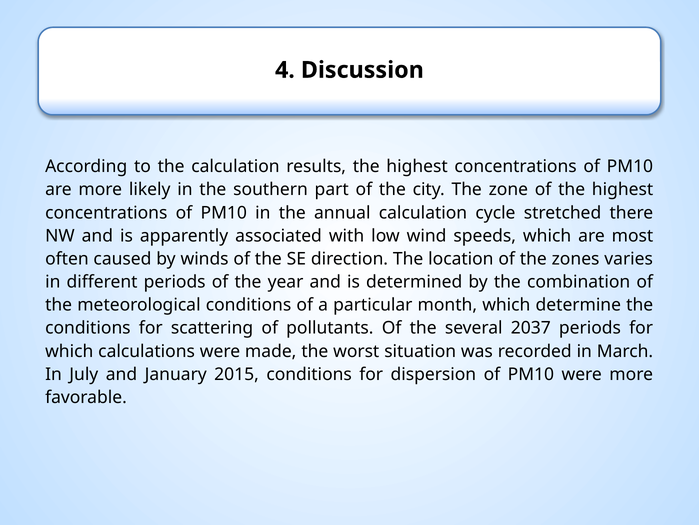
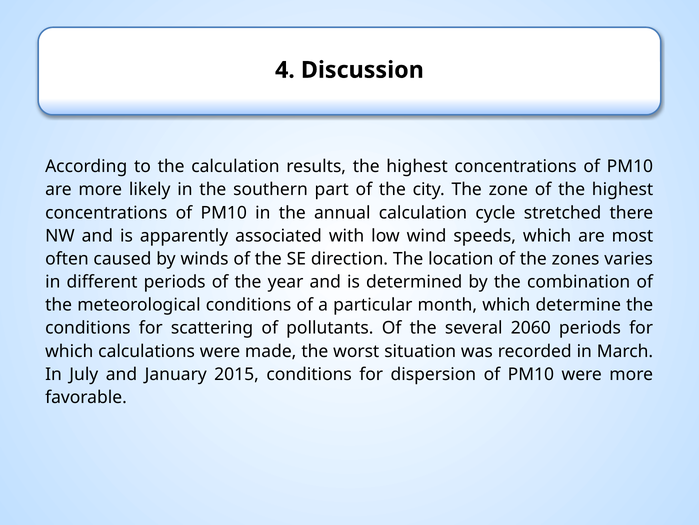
2037: 2037 -> 2060 (531, 328)
